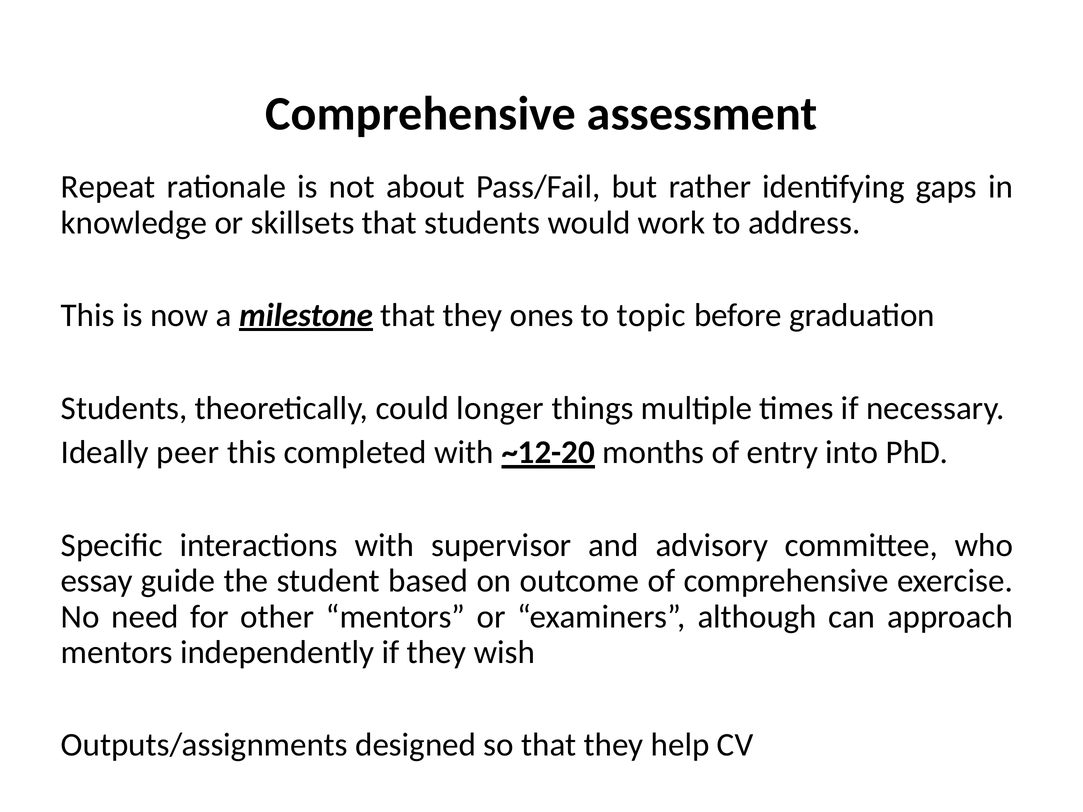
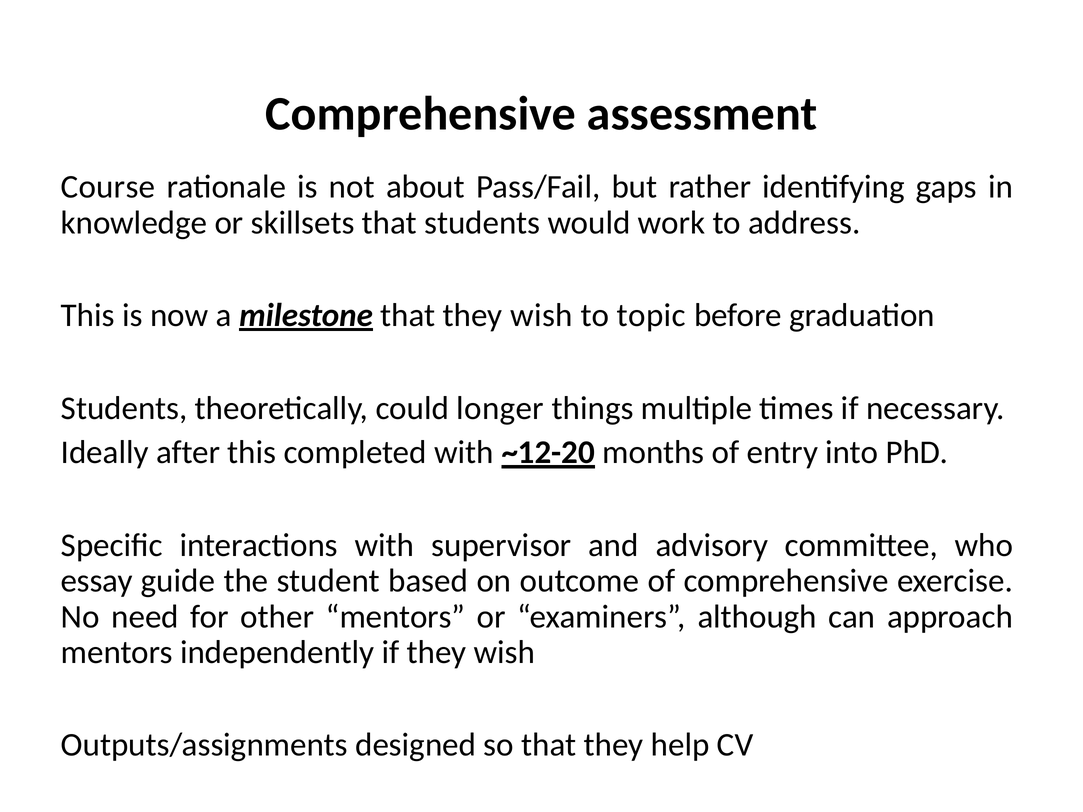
Repeat: Repeat -> Course (108, 187)
that they ones: ones -> wish (541, 315)
peer: peer -> after (188, 453)
